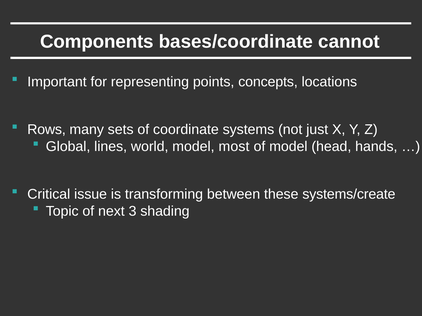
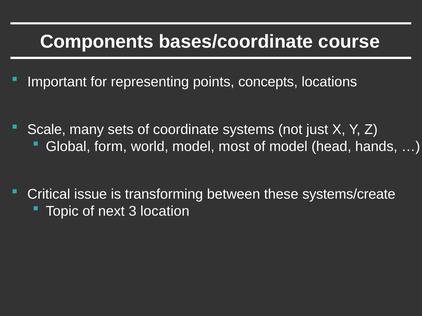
cannot: cannot -> course (349, 42)
Rows: Rows -> Scale (47, 130)
lines: lines -> form (111, 147)
shading: shading -> location (165, 211)
